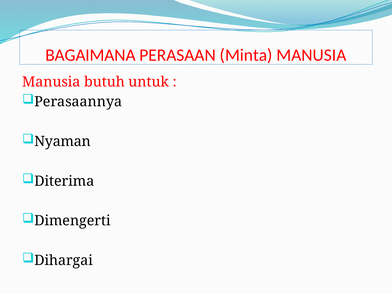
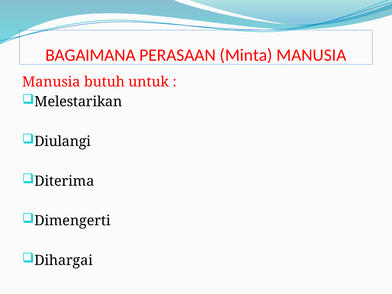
Perasaannya: Perasaannya -> Melestarikan (78, 102)
Nyaman: Nyaman -> Diulangi (63, 141)
